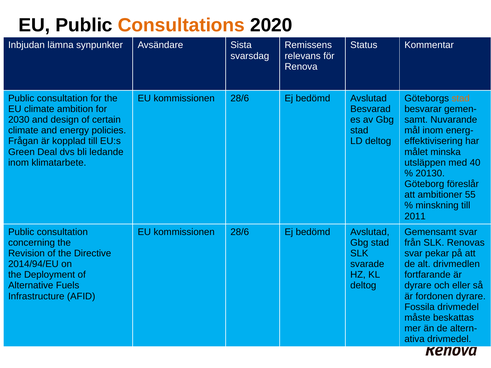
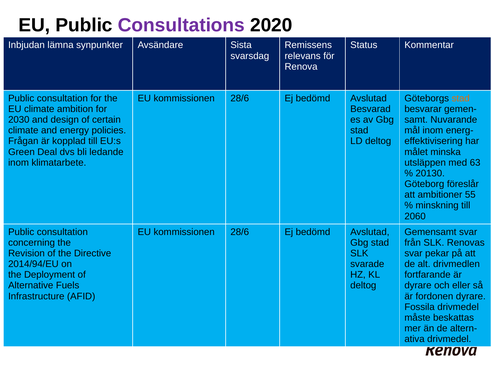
Consultations colour: orange -> purple (181, 25)
40: 40 -> 63 (475, 163)
2011: 2011 -> 2060 (415, 216)
